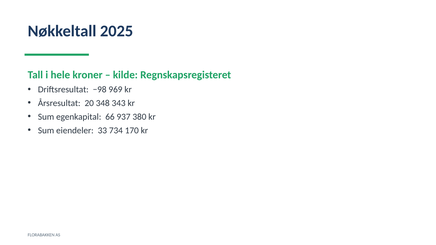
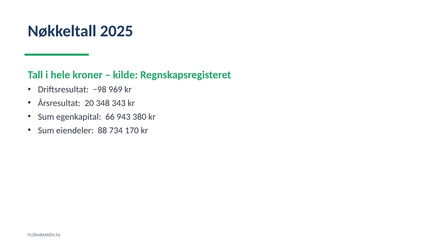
937: 937 -> 943 (124, 117)
33: 33 -> 88 (102, 131)
